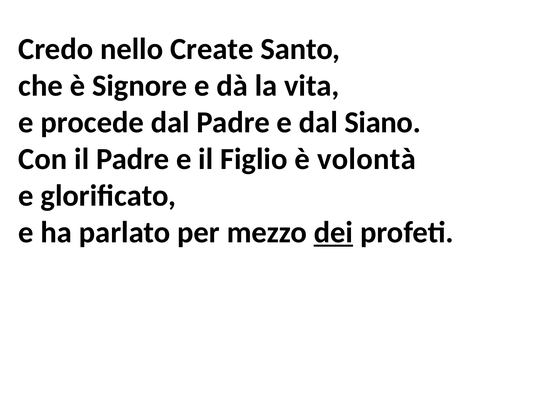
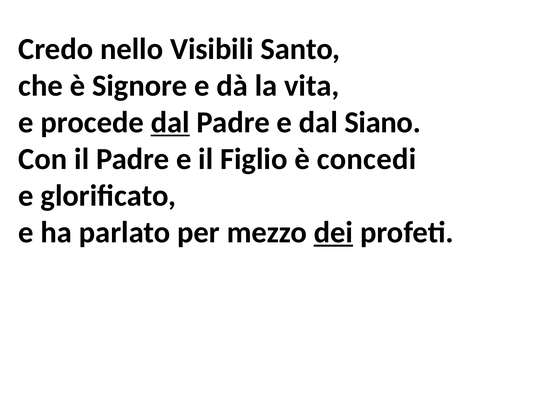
Create: Create -> Visibili (212, 49)
dal underline: none -> present (170, 122)
volontà: volontà -> concedi (366, 159)
